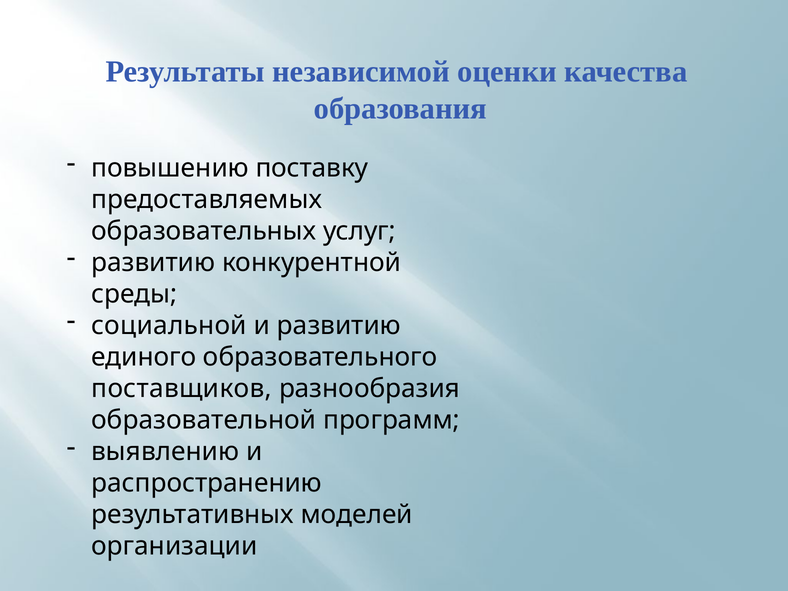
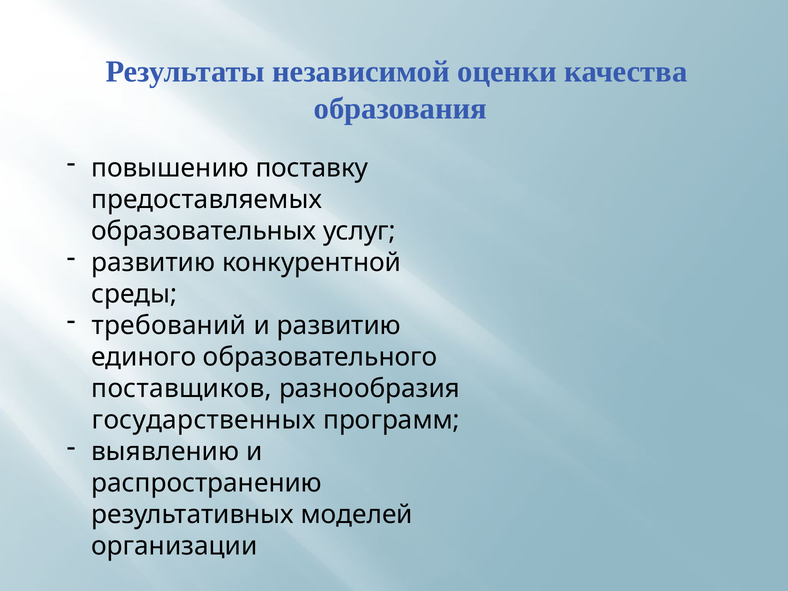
социальной: социальной -> требований (169, 326)
образовательной: образовательной -> государственных (204, 420)
